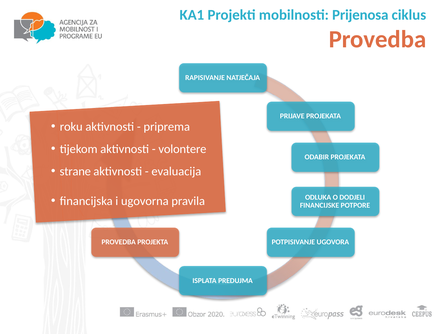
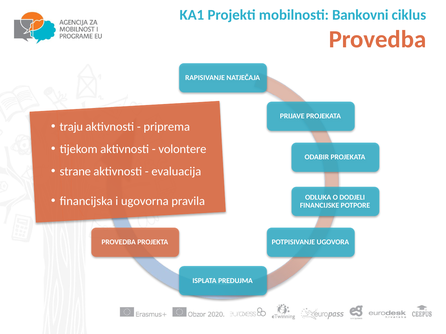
Prijenosa: Prijenosa -> Bankovni (360, 15)
roku: roku -> traju (71, 127)
